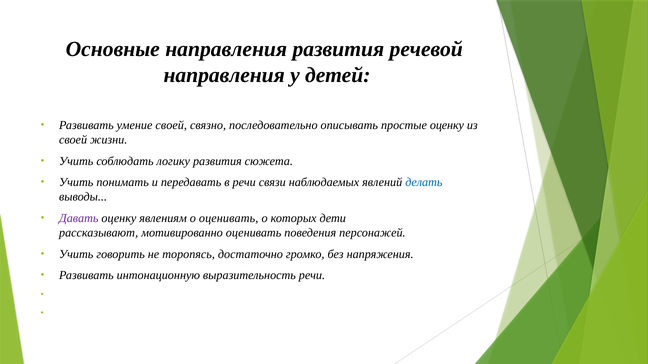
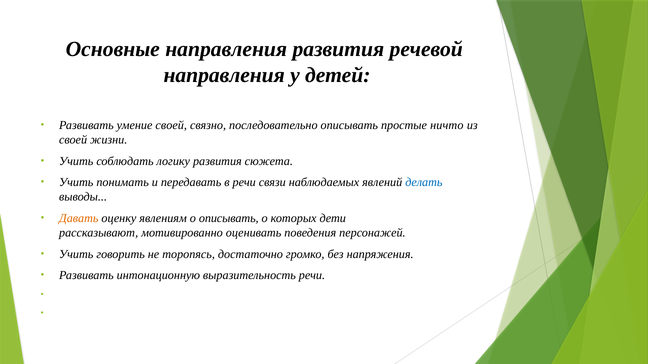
простые оценку: оценку -> ничто (447, 125)
Давать colour: purple -> orange (79, 219)
о оценивать: оценивать -> описывать (229, 219)
